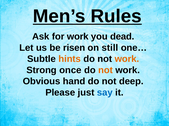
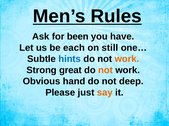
for work: work -> been (78, 37)
dead: dead -> have (122, 37)
risen: risen -> each (74, 48)
hints colour: orange -> blue (70, 59)
once: once -> great (70, 71)
say colour: blue -> orange (105, 93)
